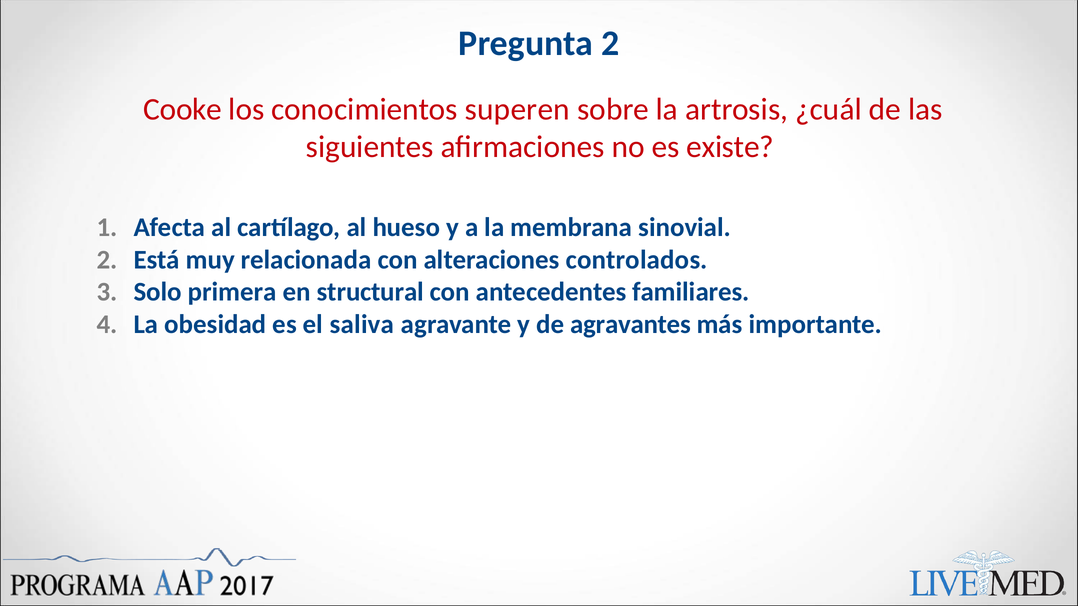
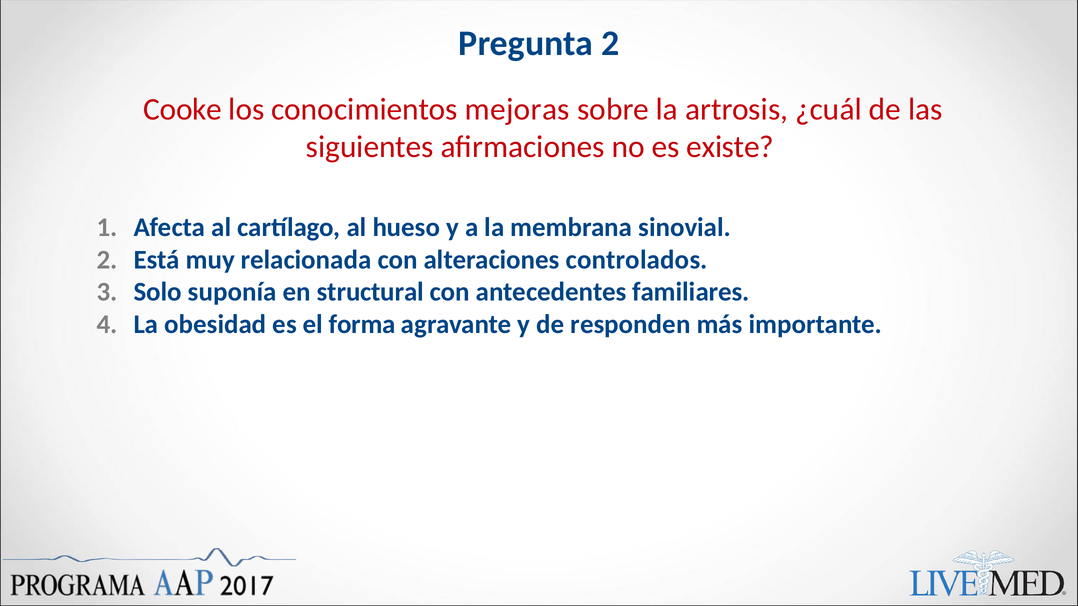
superen: superen -> mejoras (517, 109)
primera: primera -> suponía (232, 292)
saliva: saliva -> forma (362, 324)
agravantes: agravantes -> responden (630, 324)
